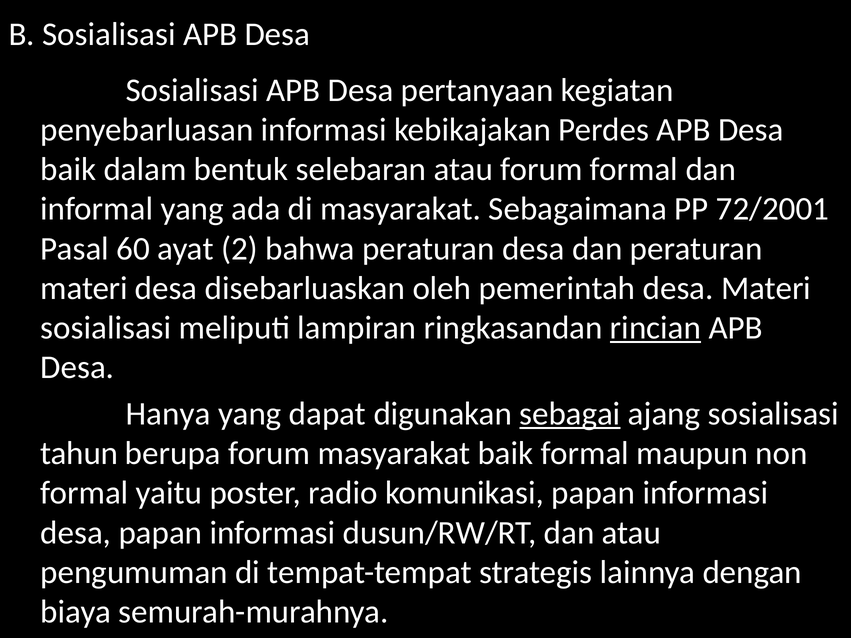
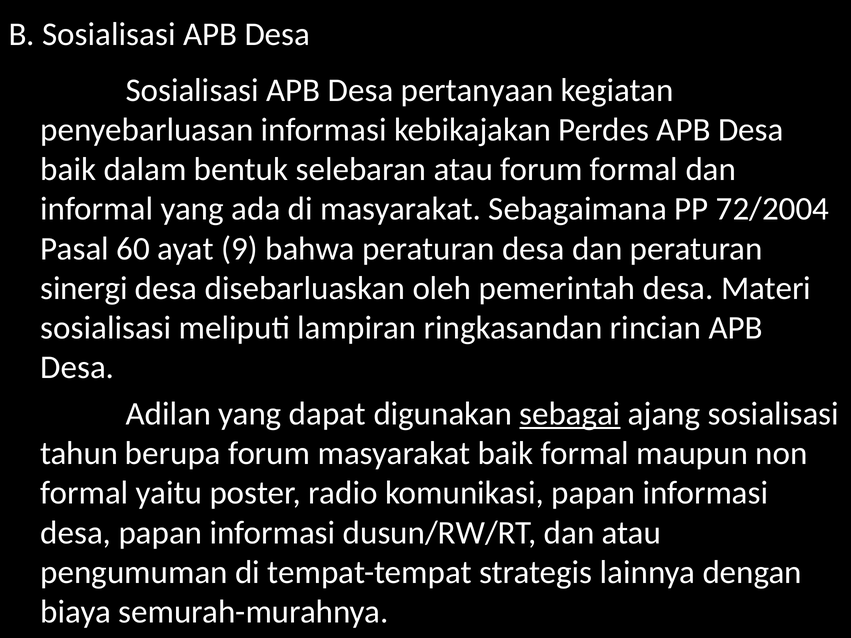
72/2001: 72/2001 -> 72/2004 (773, 209)
2: 2 -> 9 (239, 249)
materi: materi -> sinergi (84, 288)
rincian underline: present -> none (656, 328)
Hanya: Hanya -> Adilan (168, 414)
